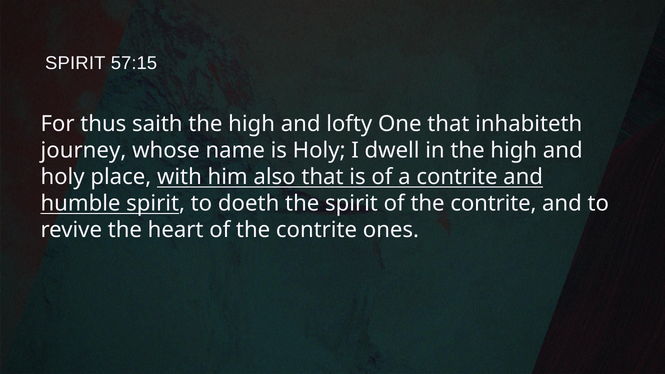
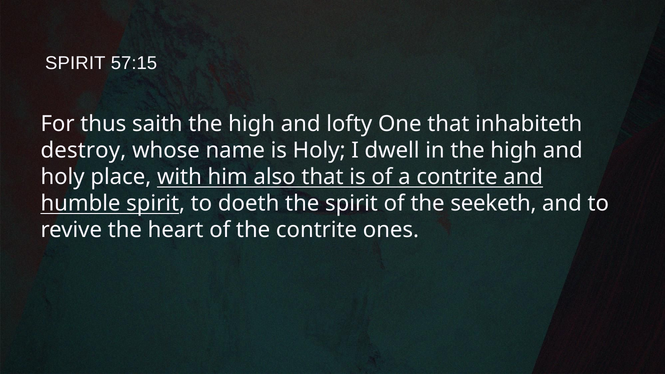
journey: journey -> destroy (83, 150)
spirit of the contrite: contrite -> seeketh (493, 204)
